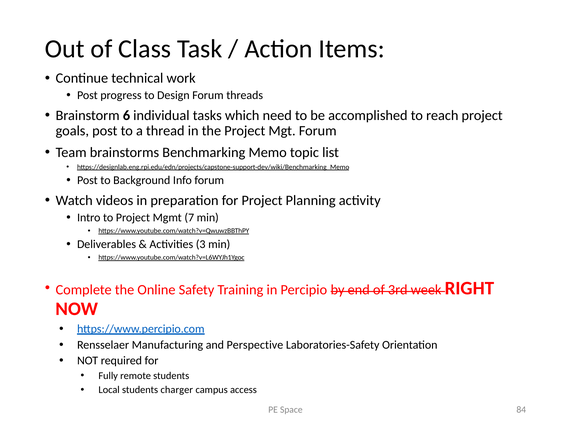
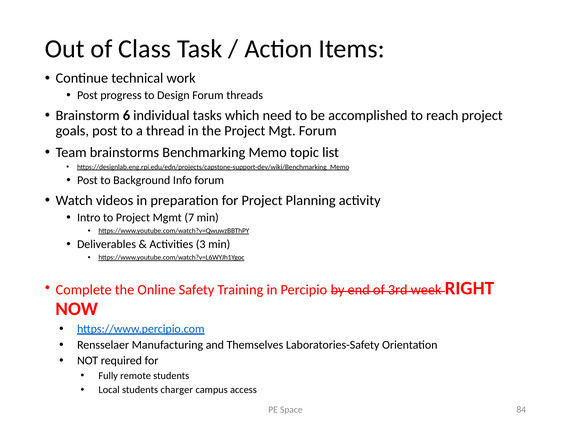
Perspective: Perspective -> Themselves (255, 344)
